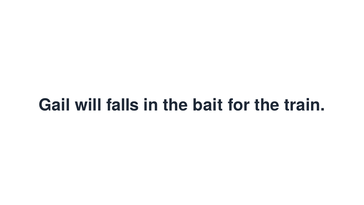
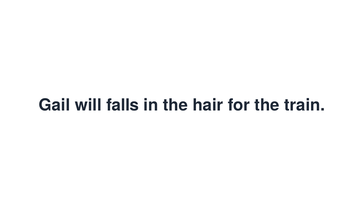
bait: bait -> hair (208, 105)
